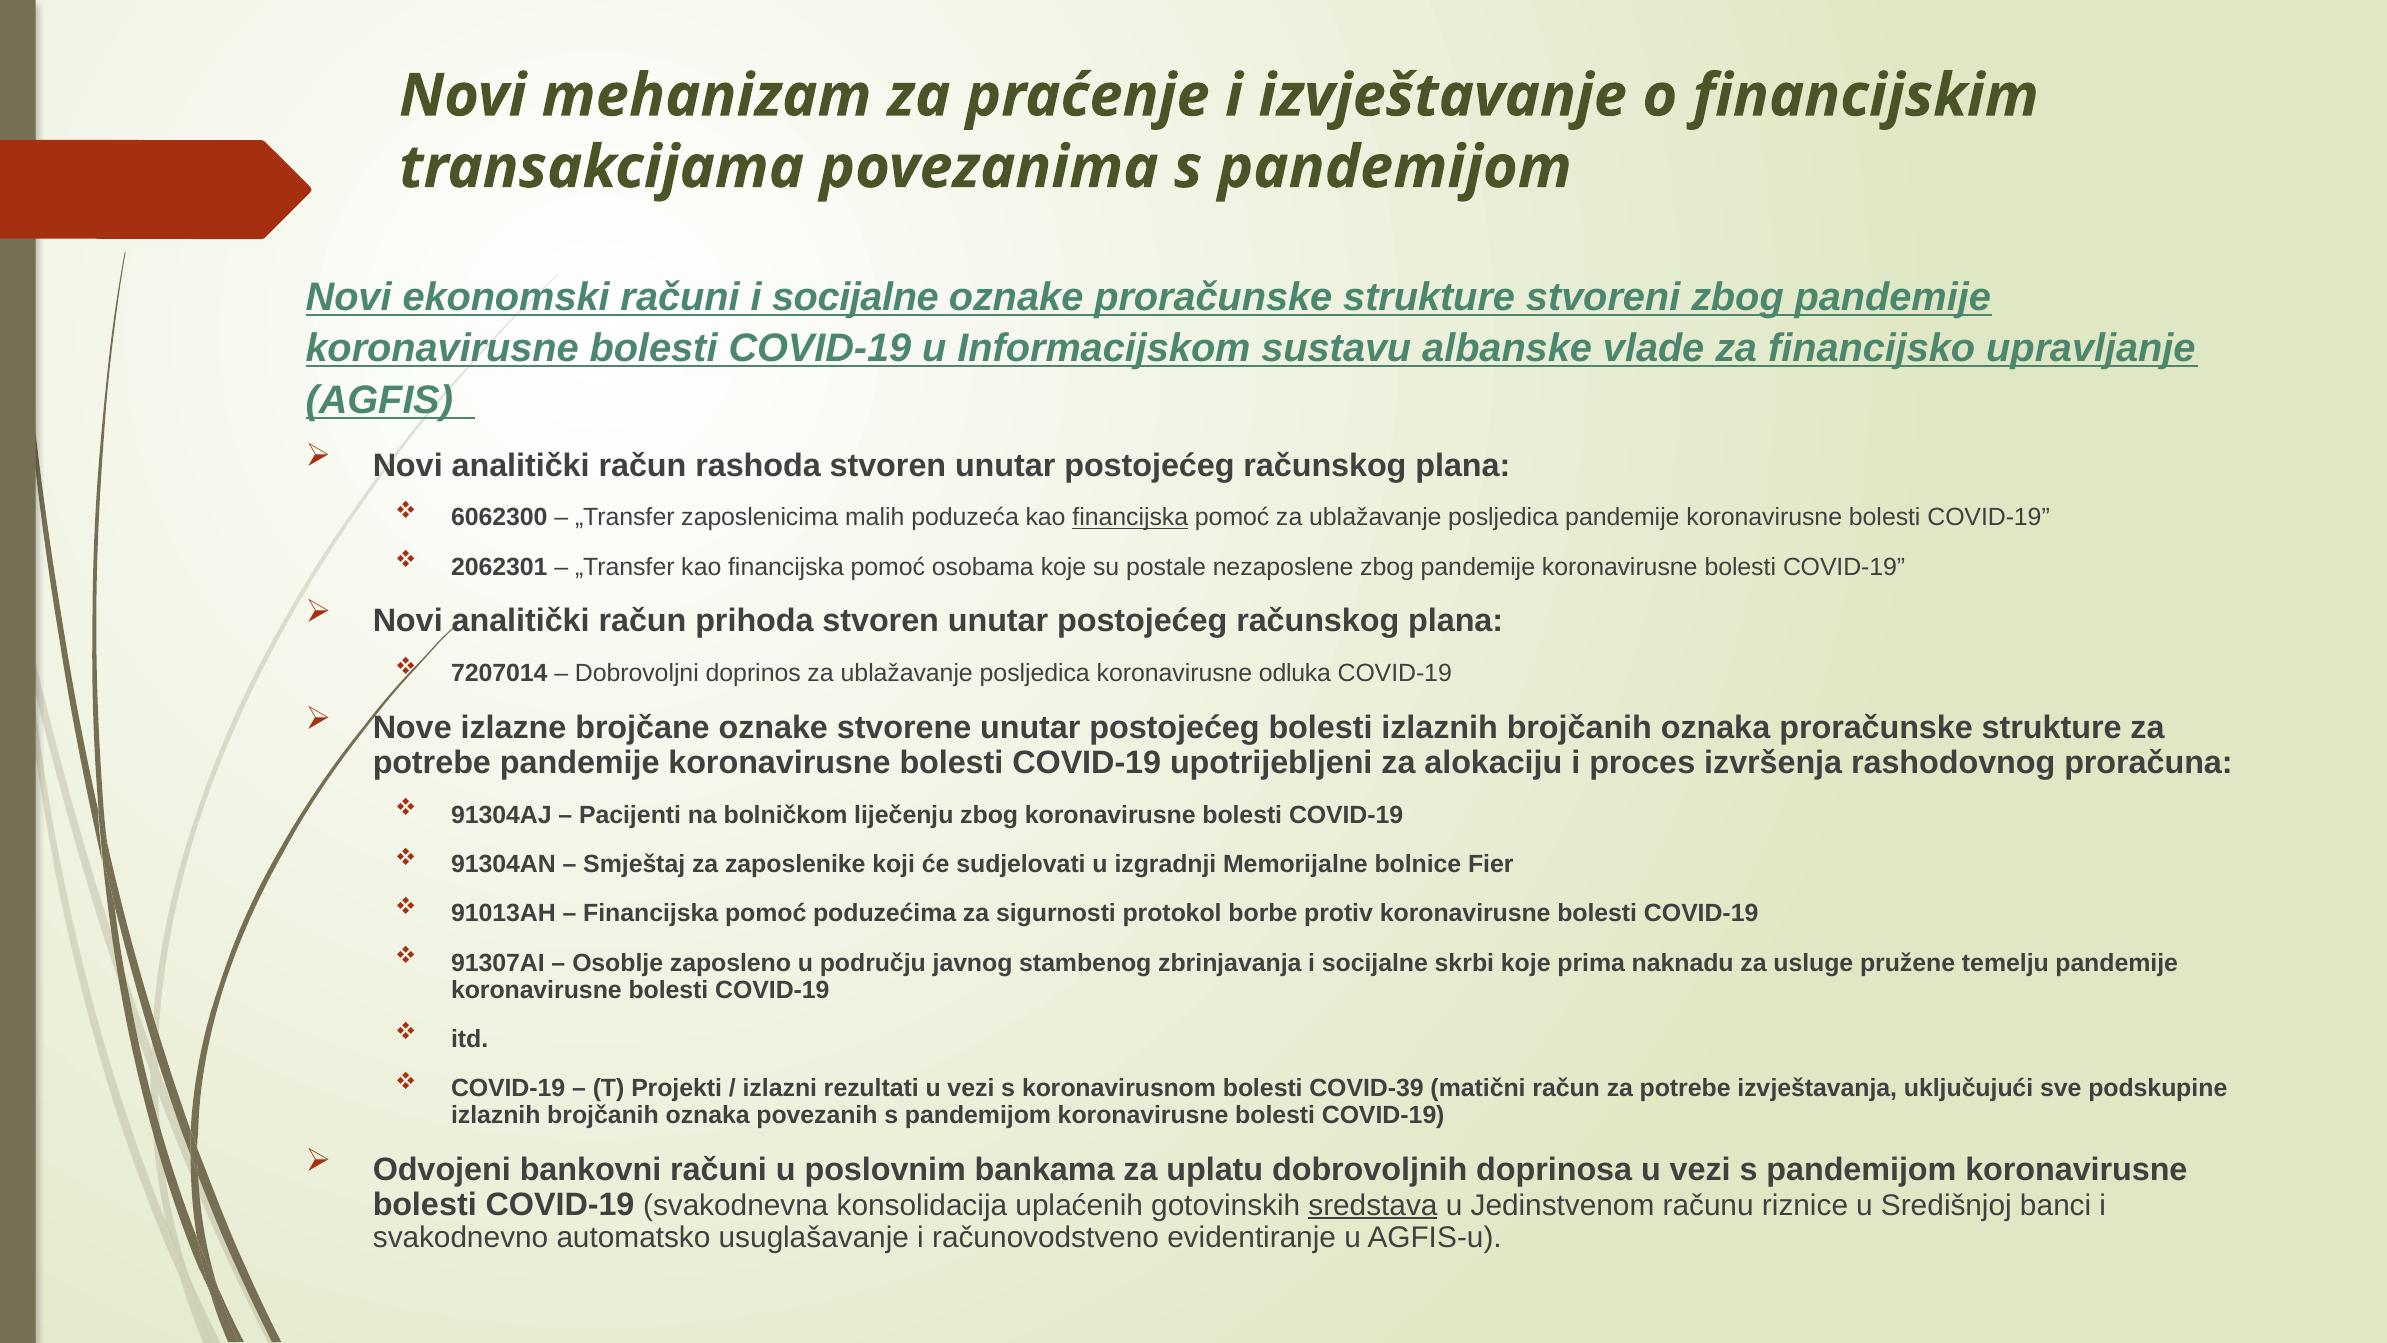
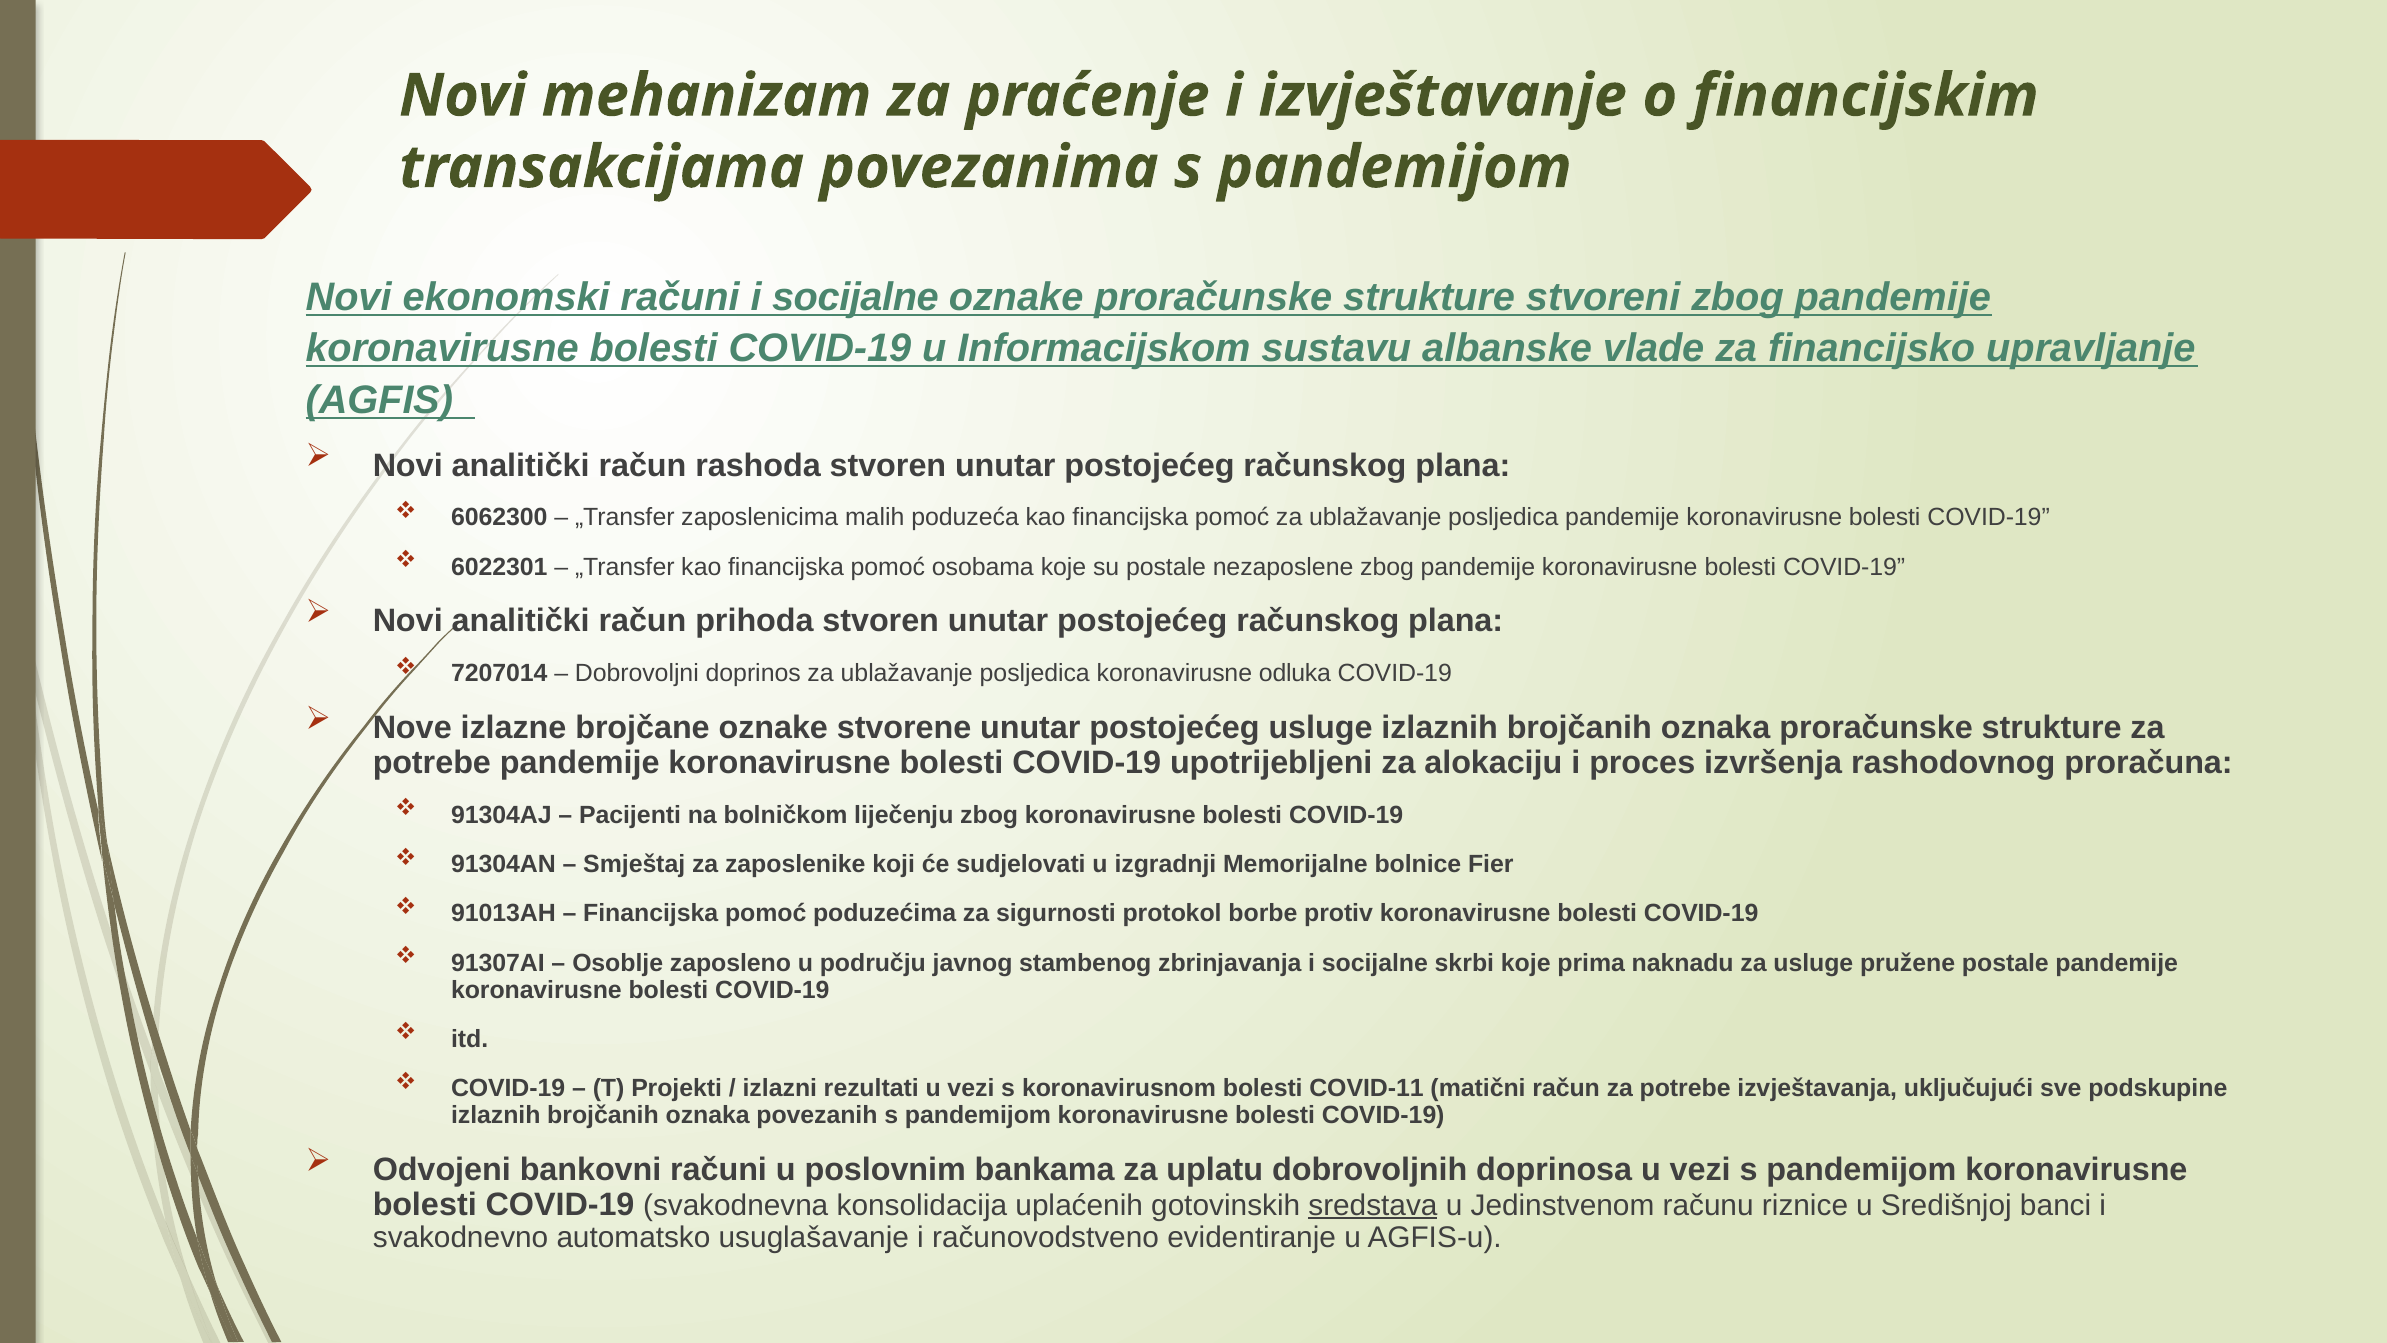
financijska underline: present -> none (1130, 518)
2062301: 2062301 -> 6022301 (499, 567)
postojećeg bolesti: bolesti -> usluge (1321, 728)
pružene temelju: temelju -> postale (2005, 963)
COVID-39: COVID-39 -> COVID-11 (1367, 1088)
